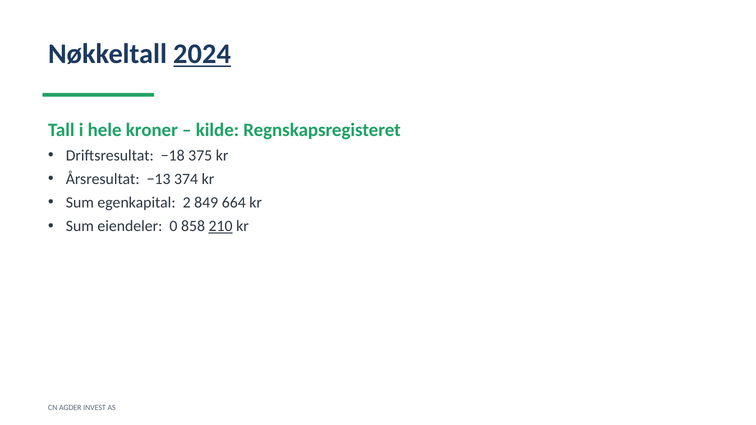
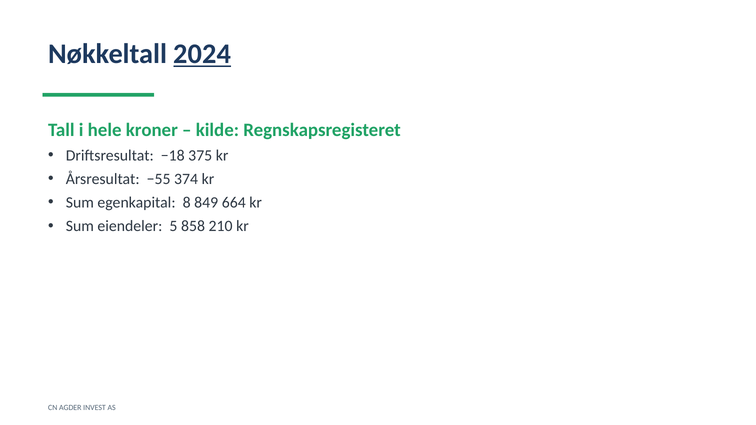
−13: −13 -> −55 (159, 179)
2: 2 -> 8 (187, 203)
0: 0 -> 5 (173, 226)
210 underline: present -> none (221, 226)
